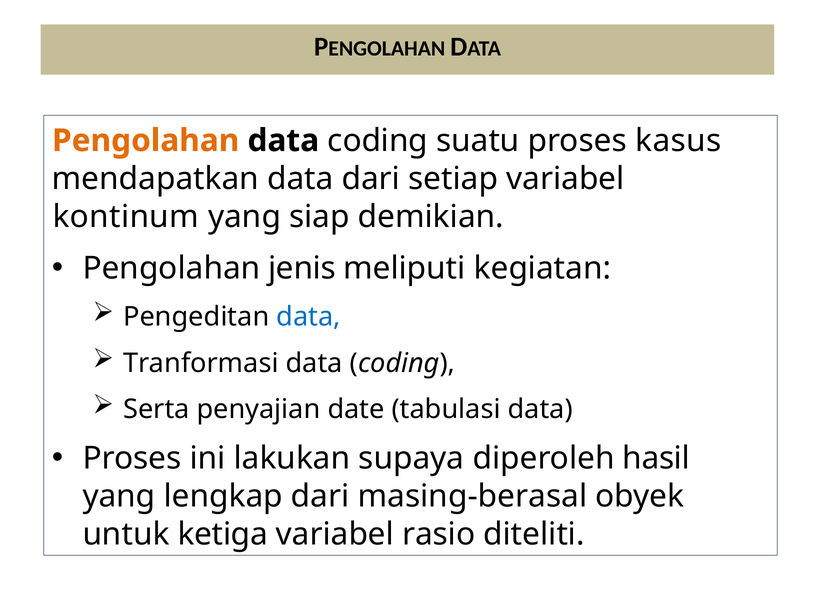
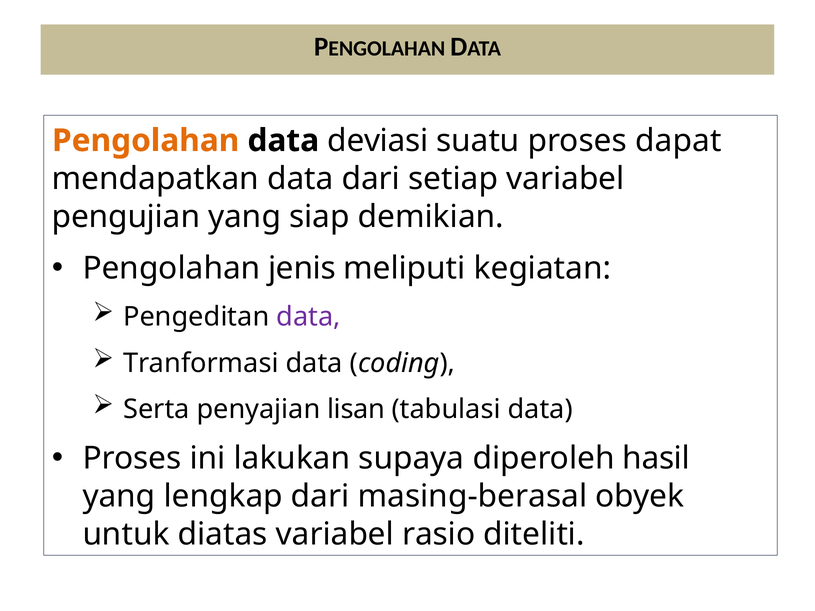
coding: coding -> deviasi (378, 141)
kasus: kasus -> dapat (678, 141)
kontinum: kontinum -> pengujian (126, 217)
data colour: blue -> purple (309, 317)
date: date -> lisan (356, 409)
ketiga: ketiga -> diatas (223, 535)
